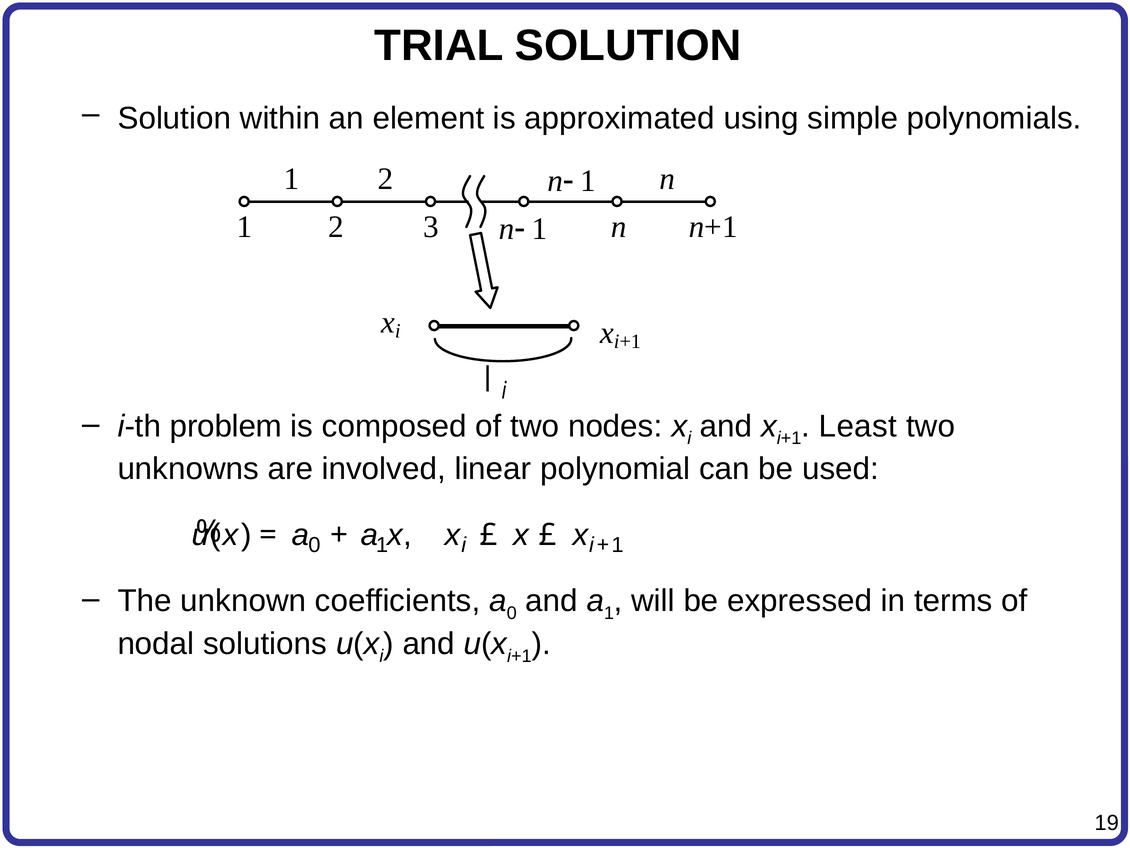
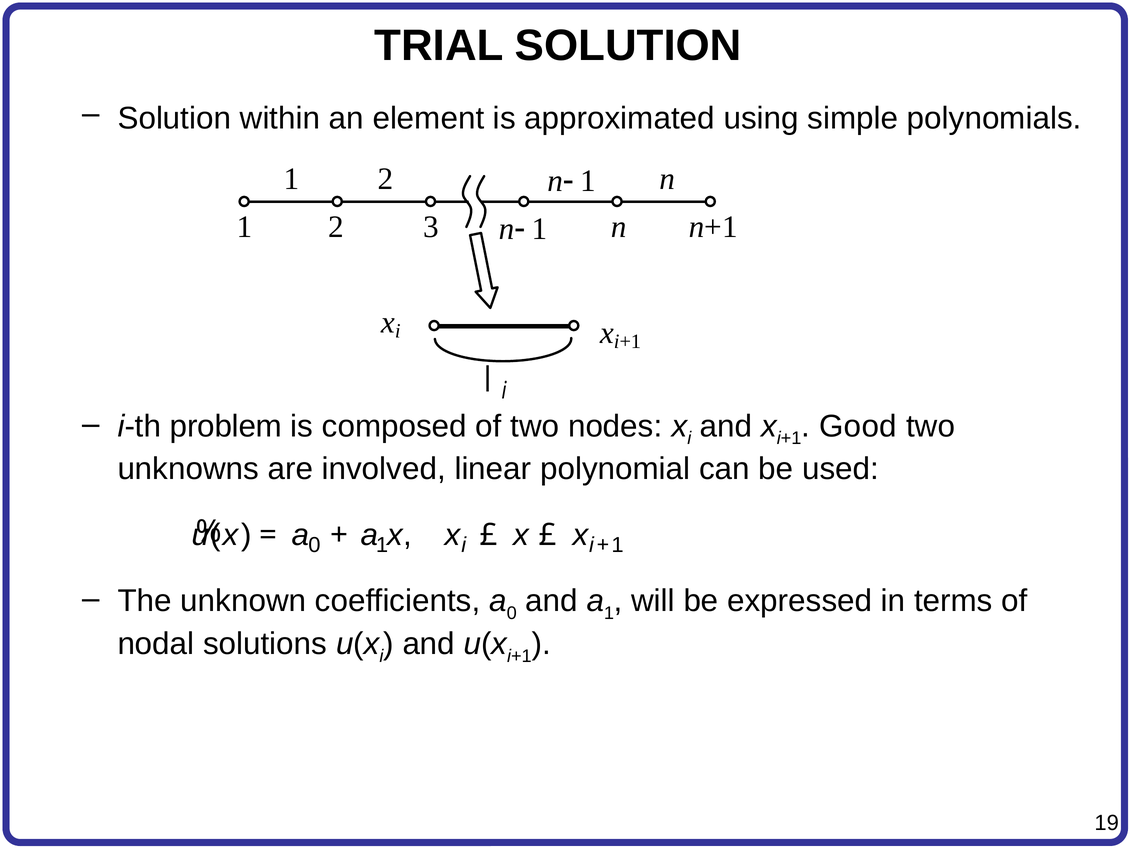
Least: Least -> Good (858, 426)
